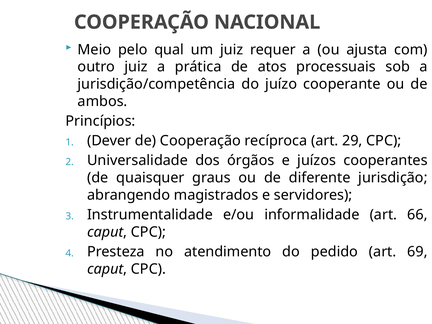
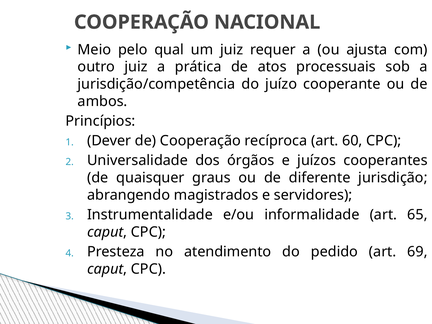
29: 29 -> 60 (352, 141)
66: 66 -> 65 (417, 215)
